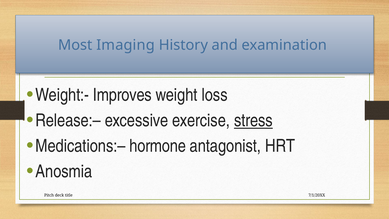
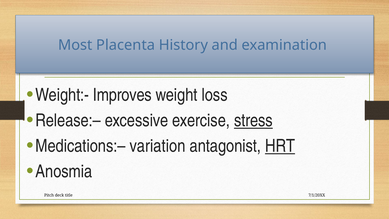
Imaging: Imaging -> Placenta (126, 45)
hormone: hormone -> variation (158, 146)
HRT underline: none -> present (280, 146)
